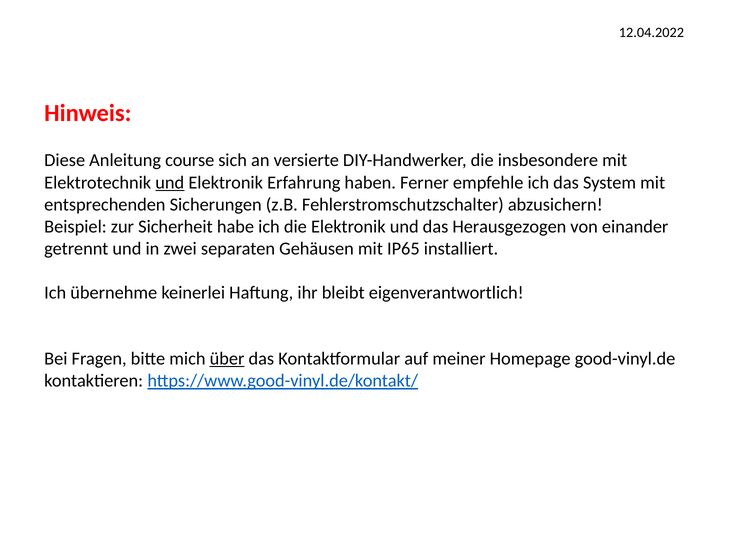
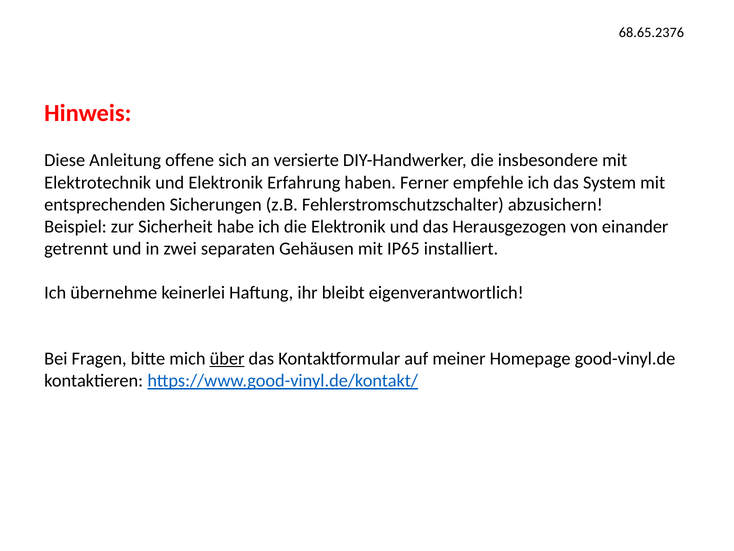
12.04.2022: 12.04.2022 -> 68.65.2376 (651, 33)
course: course -> offene (190, 160)
und underline: present -> none (170, 182)
